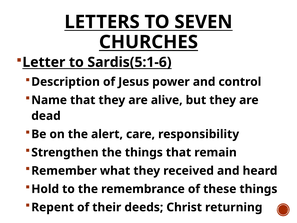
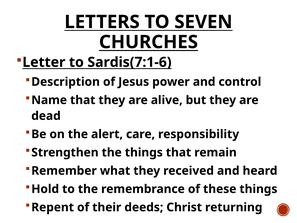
Sardis(5:1-6: Sardis(5:1-6 -> Sardis(7:1-6 (129, 62)
